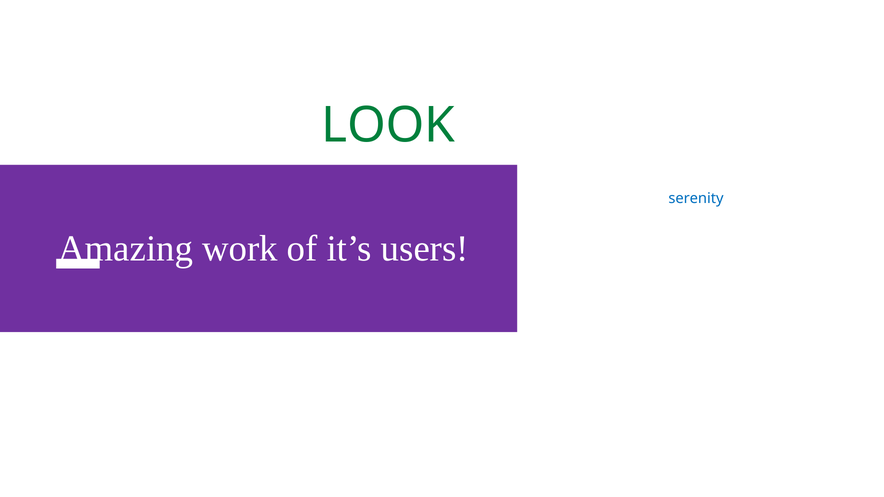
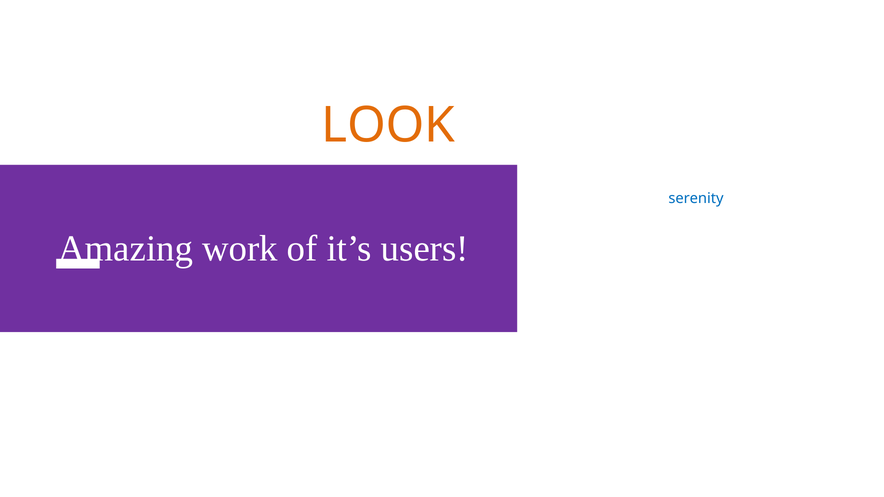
LOOK colour: green -> orange (388, 125)
